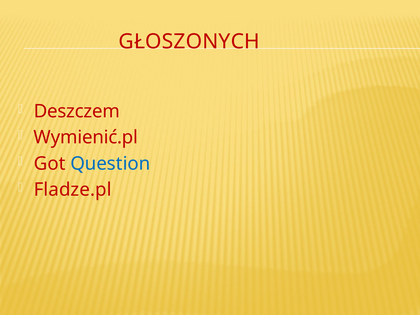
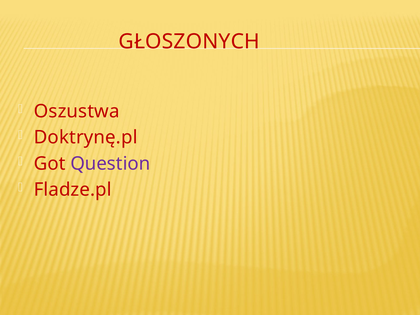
Deszczem: Deszczem -> Oszustwa (77, 111)
Wymienić.pl: Wymienić.pl -> Doktrynę.pl (86, 137)
Question colour: blue -> purple (110, 164)
